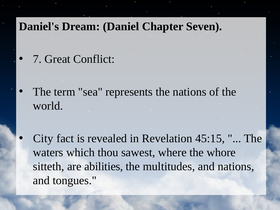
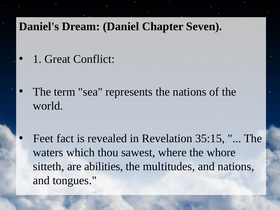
7: 7 -> 1 (37, 59)
City: City -> Feet (43, 138)
45:15: 45:15 -> 35:15 (210, 138)
